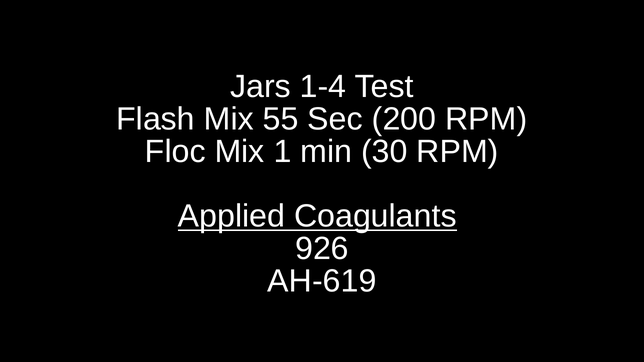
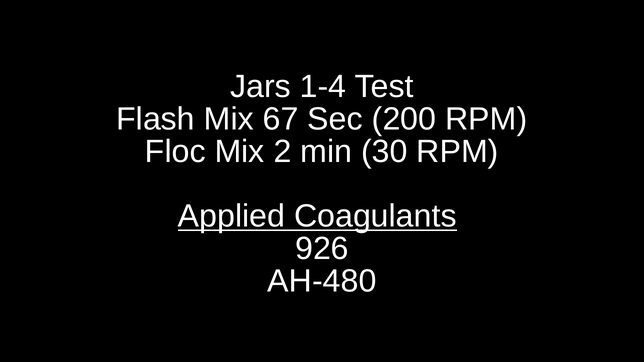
55: 55 -> 67 (281, 119)
1: 1 -> 2 (283, 152)
AH-619: AH-619 -> AH-480 (322, 281)
